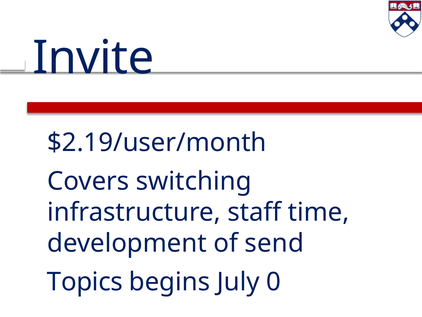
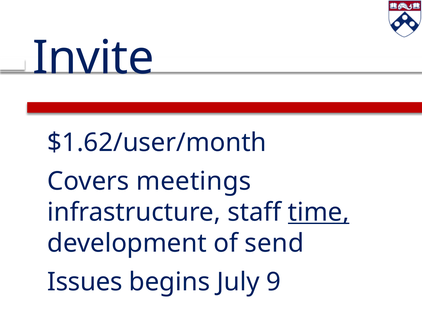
$2.19/user/month: $2.19/user/month -> $1.62/user/month (157, 142)
switching: switching -> meetings (194, 181)
time underline: none -> present (319, 212)
Topics: Topics -> Issues (85, 281)
0: 0 -> 9 (274, 281)
